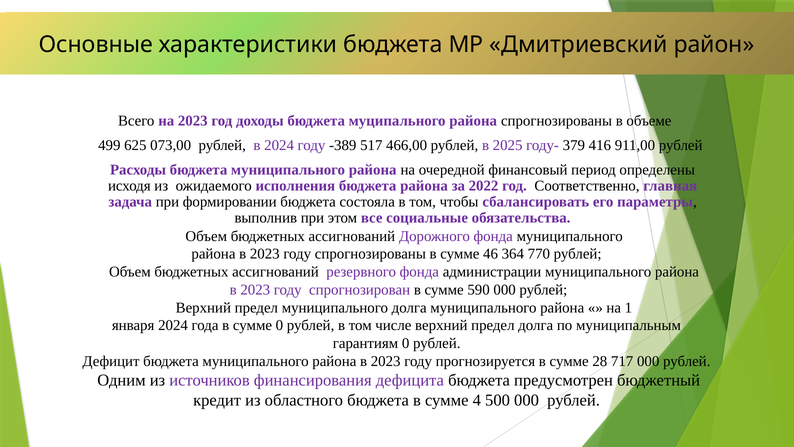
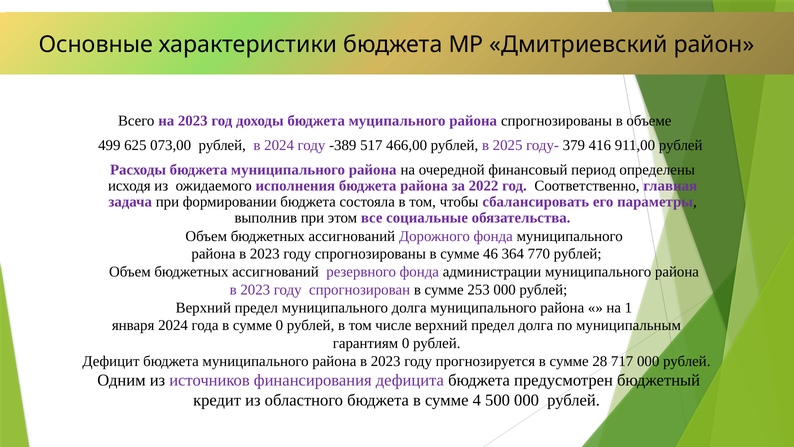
590: 590 -> 253 (479, 289)
